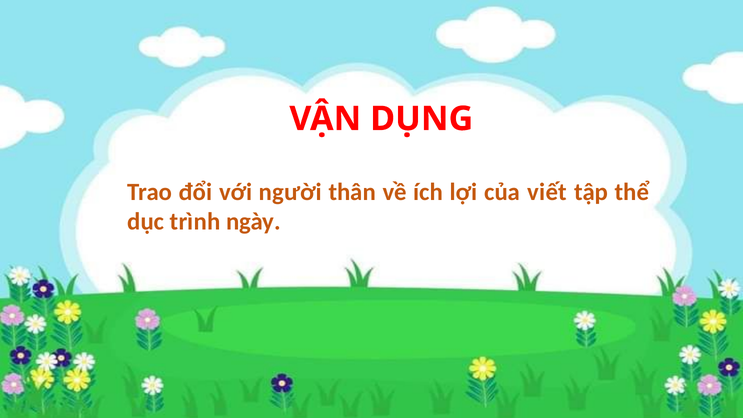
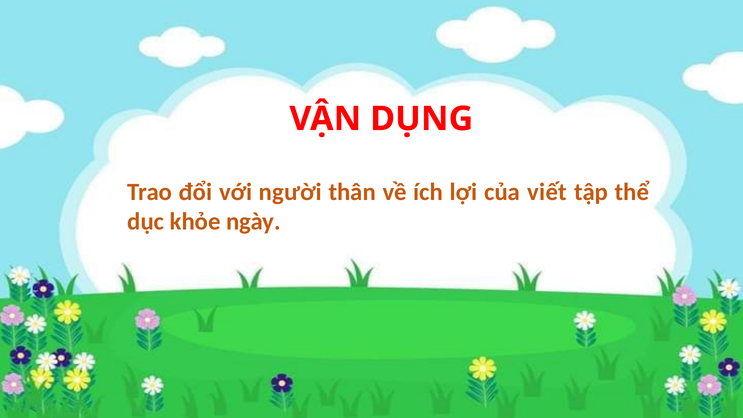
trình: trình -> khỏe (195, 222)
